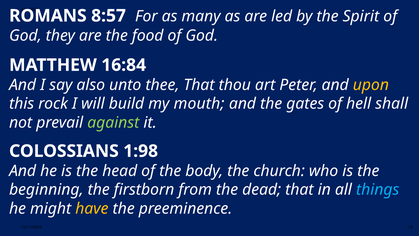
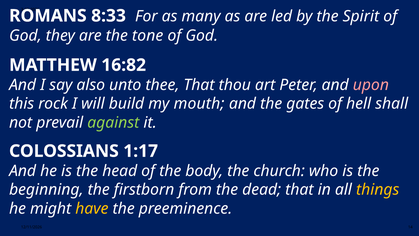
8:57: 8:57 -> 8:33 (109, 16)
food: food -> tone (148, 36)
16:84: 16:84 -> 16:82 (124, 65)
upon colour: yellow -> pink (371, 85)
1:98: 1:98 -> 1:17 (141, 151)
things colour: light blue -> yellow (378, 190)
